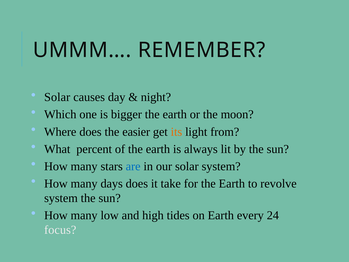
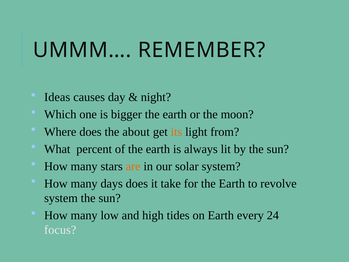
Solar: Solar -> Ideas (57, 97)
easier: easier -> about (136, 132)
are colour: blue -> orange (133, 166)
